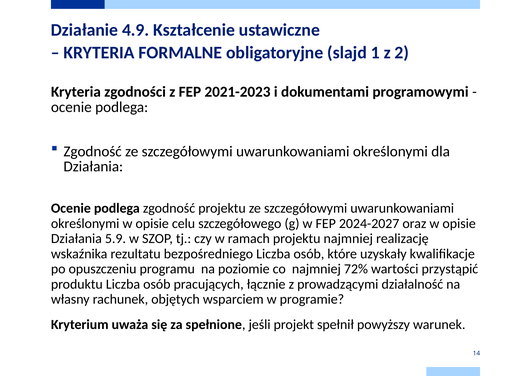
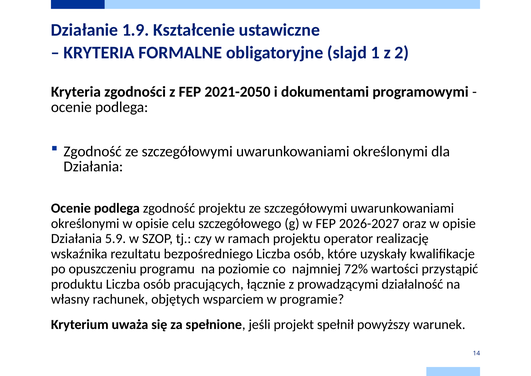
4.9: 4.9 -> 1.9 (136, 30)
2021-2023: 2021-2023 -> 2021-2050 (237, 92)
2024-2027: 2024-2027 -> 2026-2027 (369, 223)
projektu najmniej: najmniej -> operator (348, 238)
